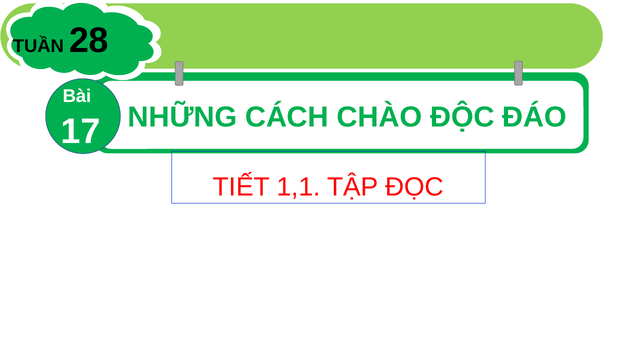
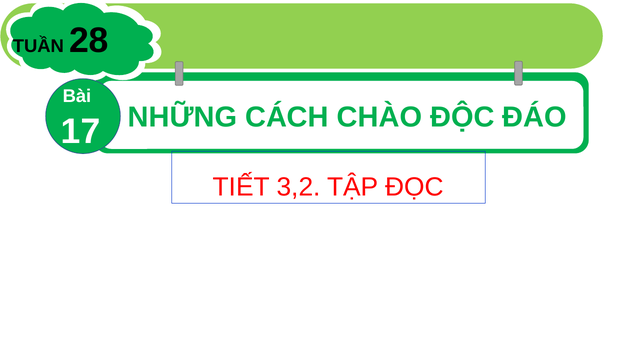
1,1: 1,1 -> 3,2 (299, 187)
